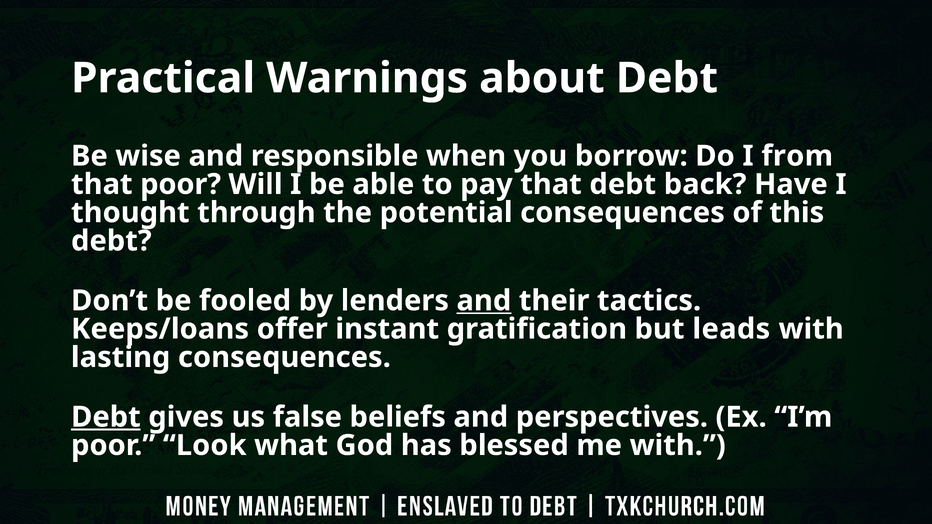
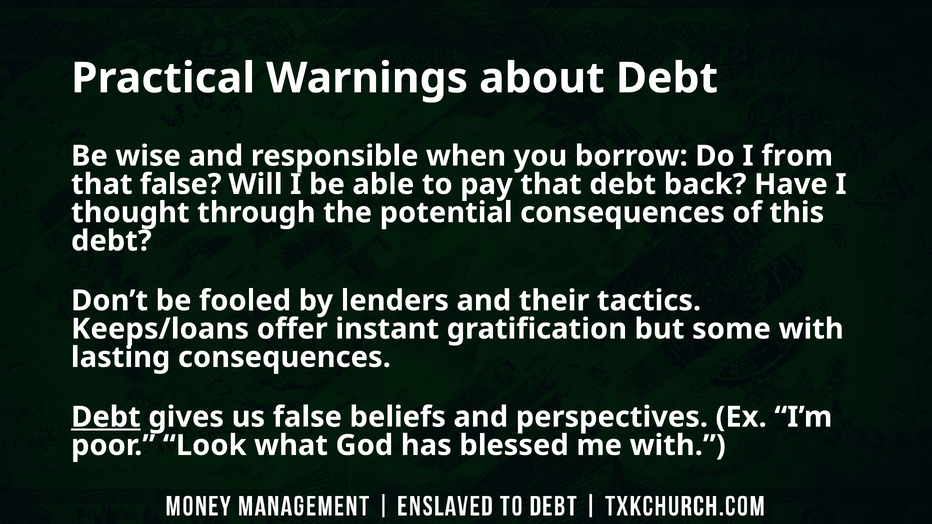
that poor: poor -> false (181, 184)
and underline: present -> none (484, 301)
leads: leads -> some (731, 329)
